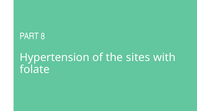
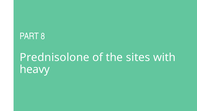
Hypertension: Hypertension -> Prednisolone (55, 57)
folate: folate -> heavy (35, 69)
